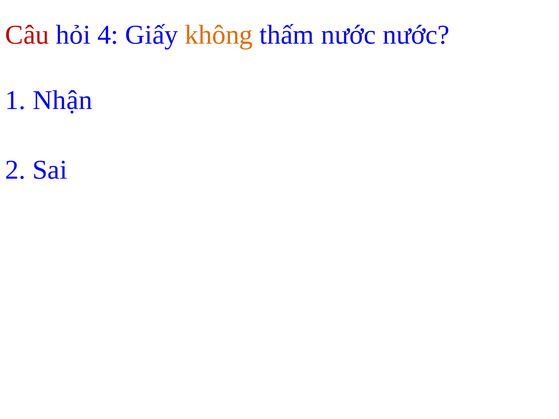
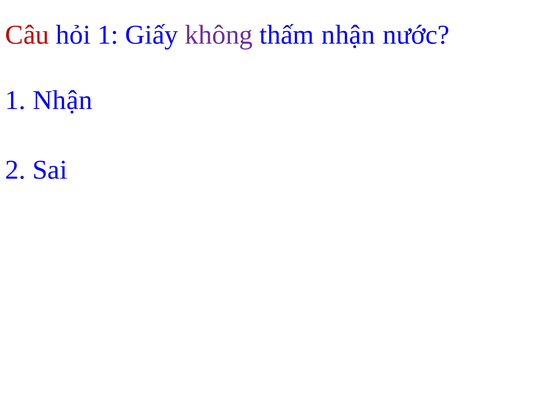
hỏi 4: 4 -> 1 (108, 35)
không colour: orange -> purple (219, 35)
thấm nước: nước -> nhận (348, 35)
